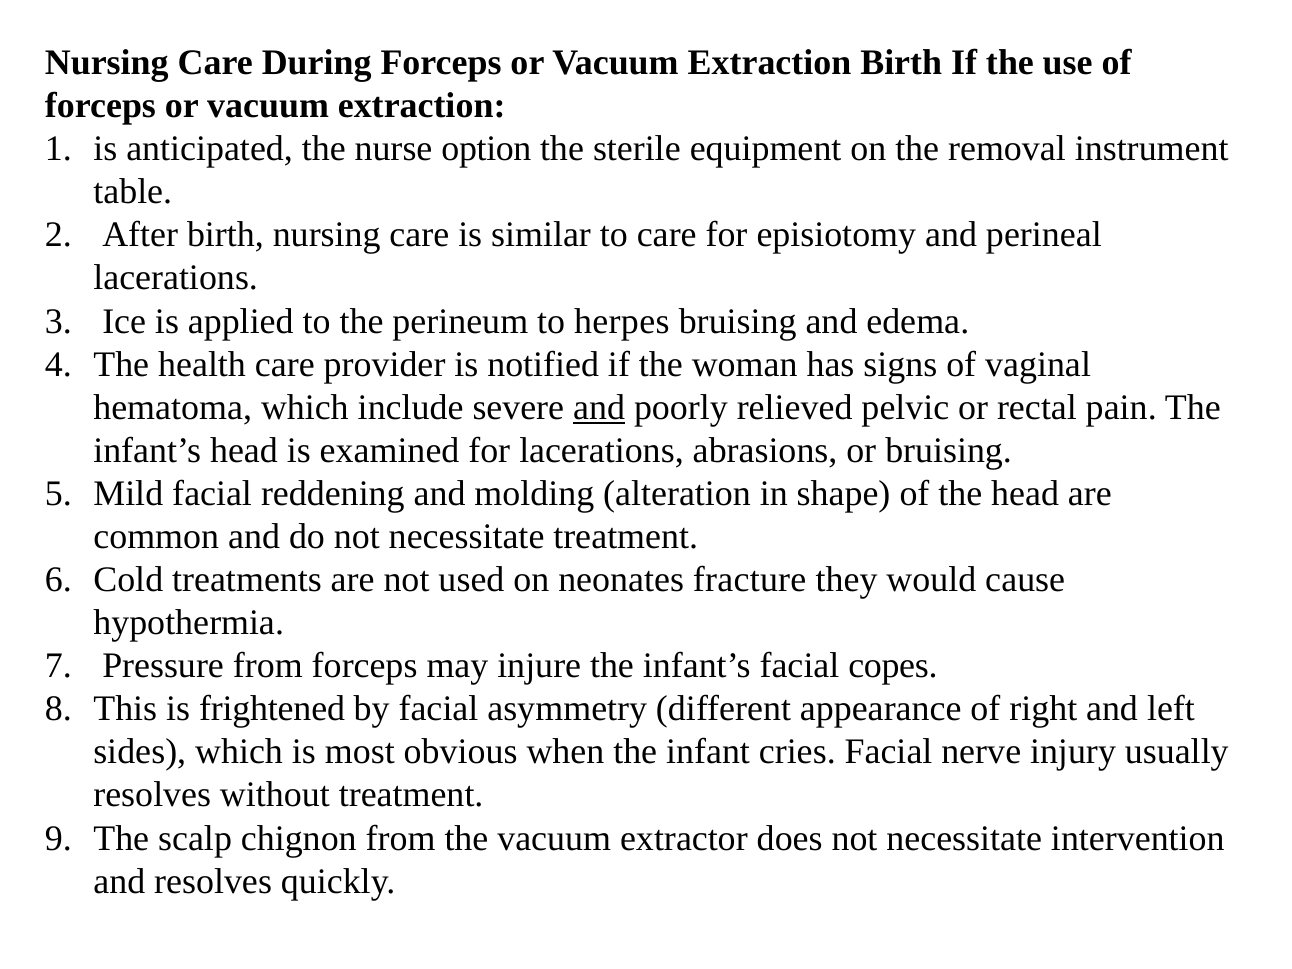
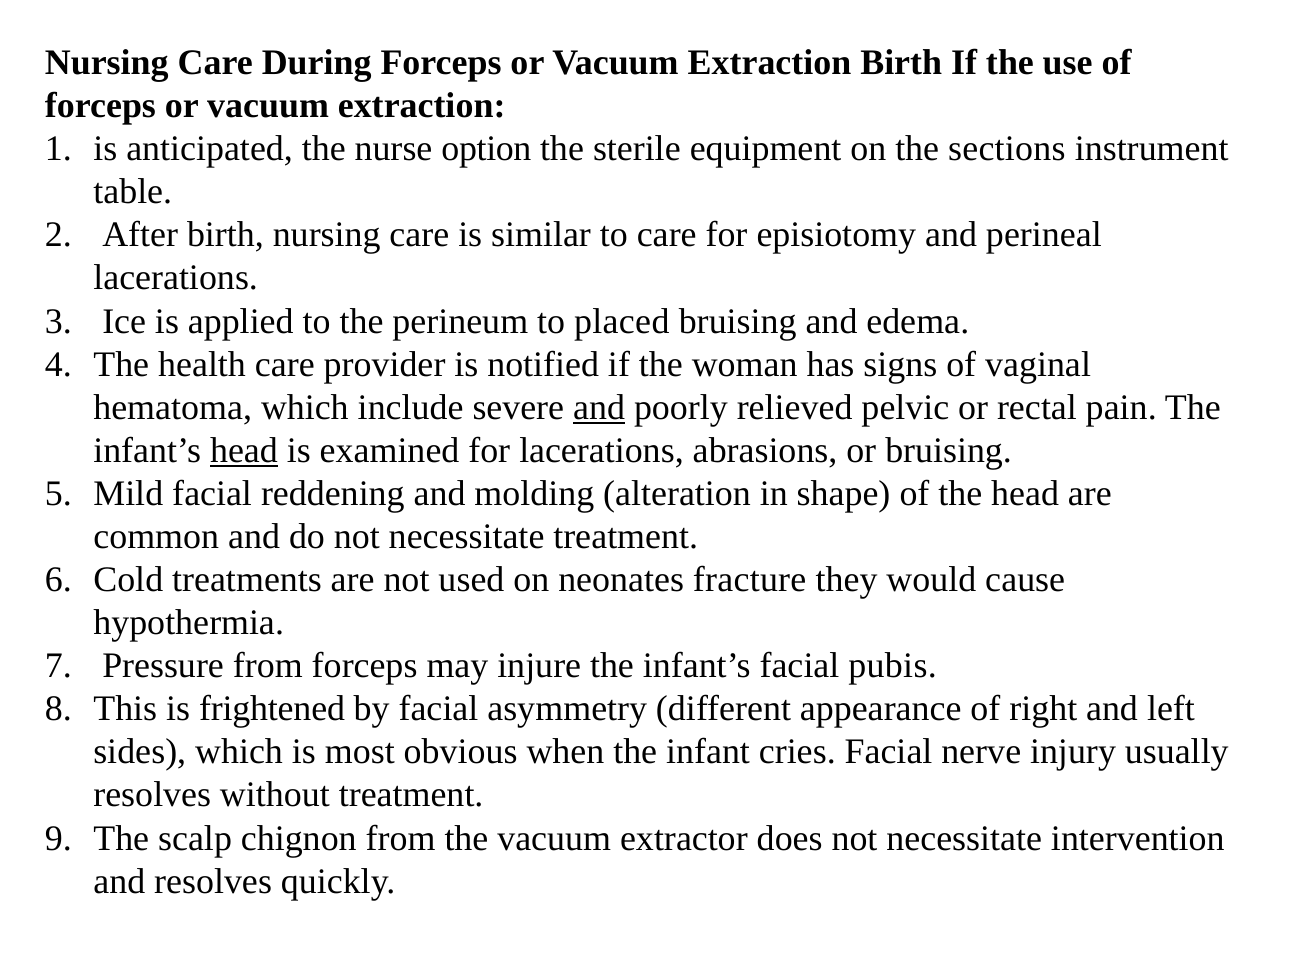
removal: removal -> sections (1007, 149)
herpes: herpes -> placed (622, 321)
head underline: none -> present (244, 450)
copes: copes -> pubis (893, 666)
